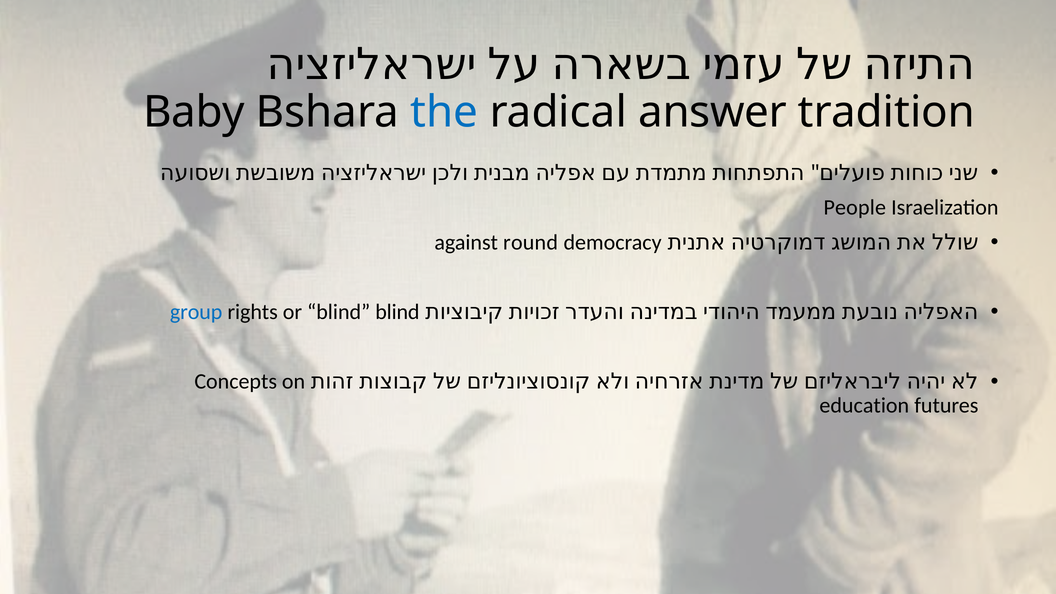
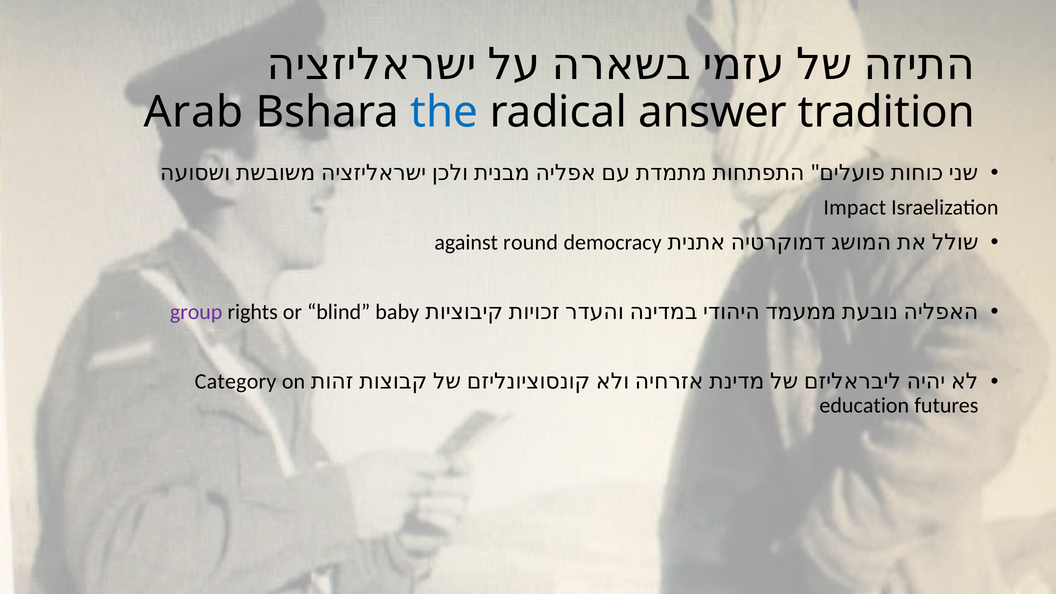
Baby: Baby -> Arab (194, 112)
People: People -> Impact (855, 208)
group colour: blue -> purple (196, 312)
blind blind: blind -> baby (397, 312)
Concepts: Concepts -> Category (236, 382)
